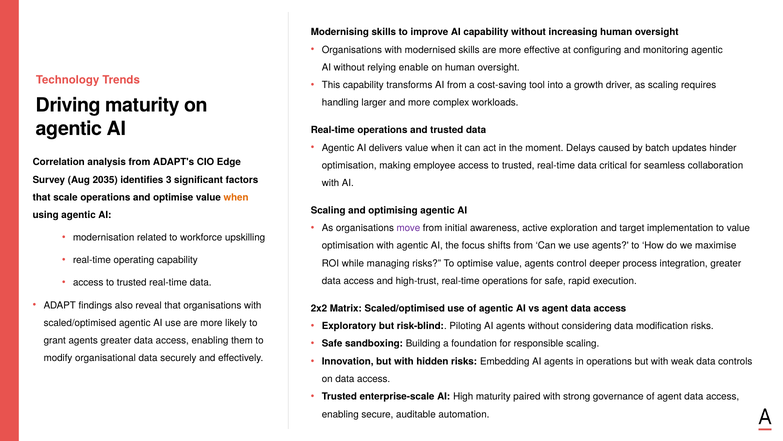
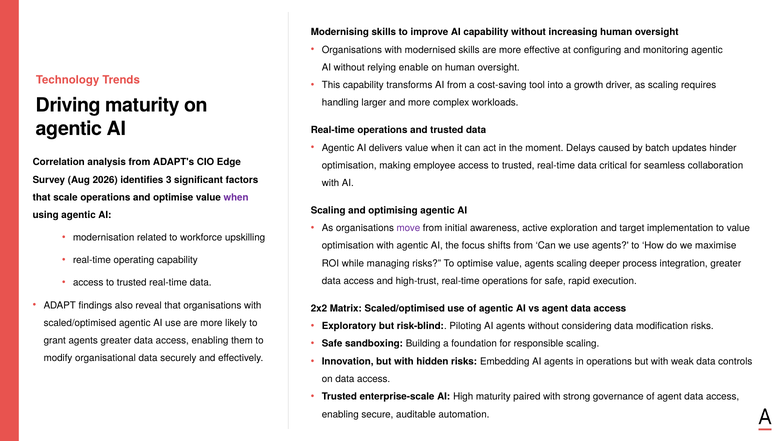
2035: 2035 -> 2026 (105, 180)
when colour: orange -> purple (236, 197)
agents control: control -> scaling (572, 263)
